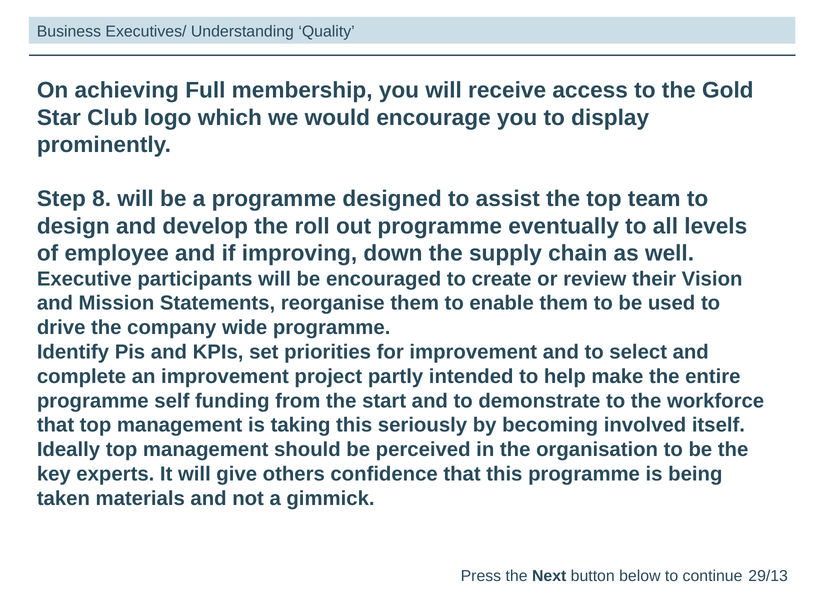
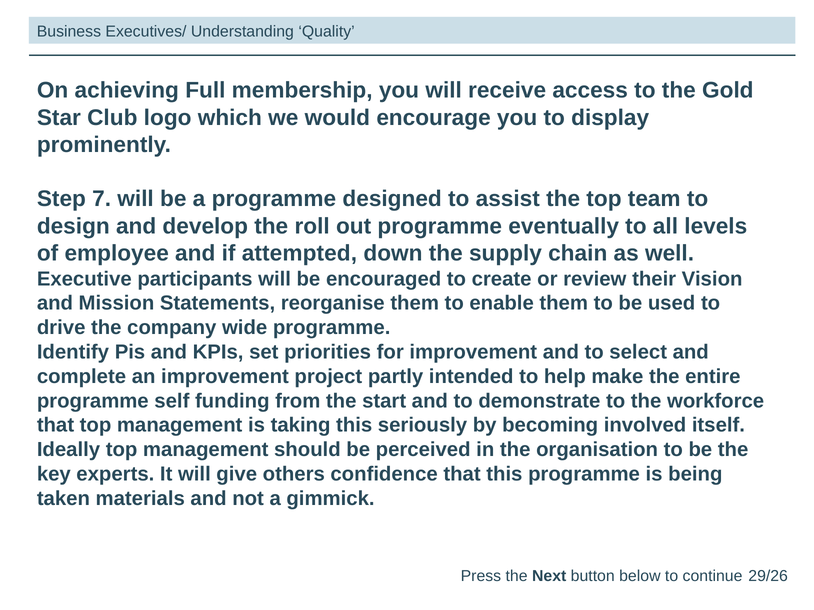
8: 8 -> 7 (102, 199)
improving: improving -> attempted (299, 253)
29/13: 29/13 -> 29/26 (768, 576)
